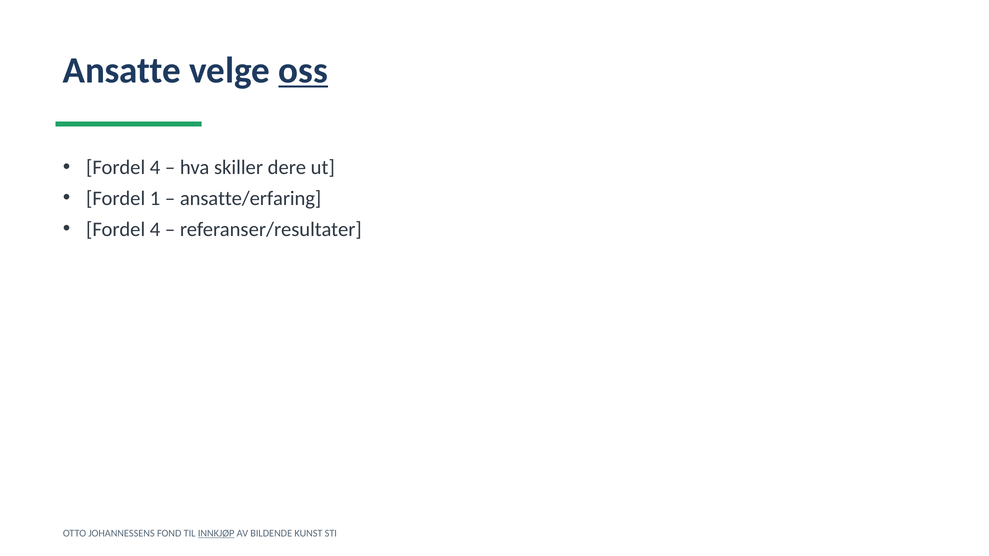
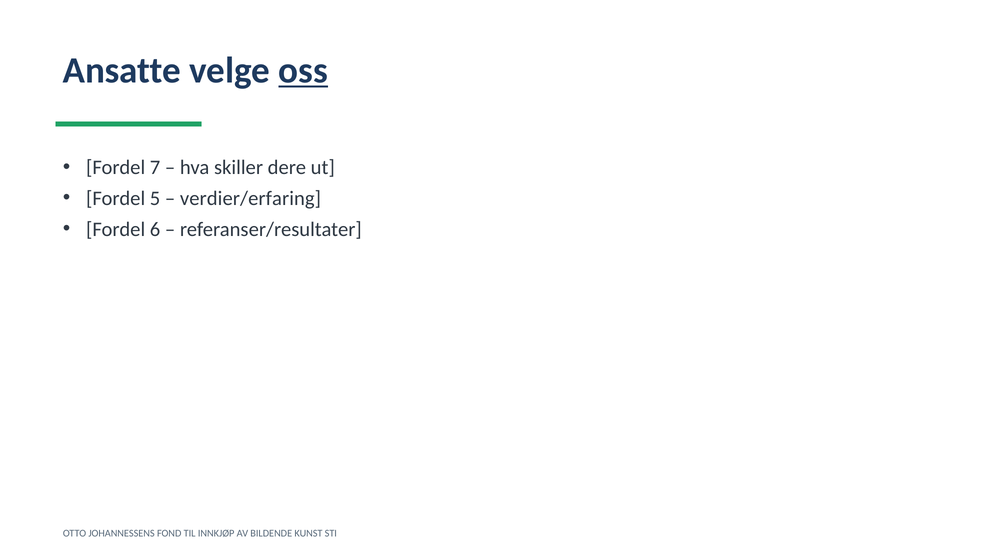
4: 4 -> 7 (155, 168)
1: 1 -> 5 (155, 198)
ansatte/erfaring: ansatte/erfaring -> verdier/erfaring (250, 198)
4: 4 -> 6 (155, 229)
INNKJØP underline: present -> none (216, 534)
